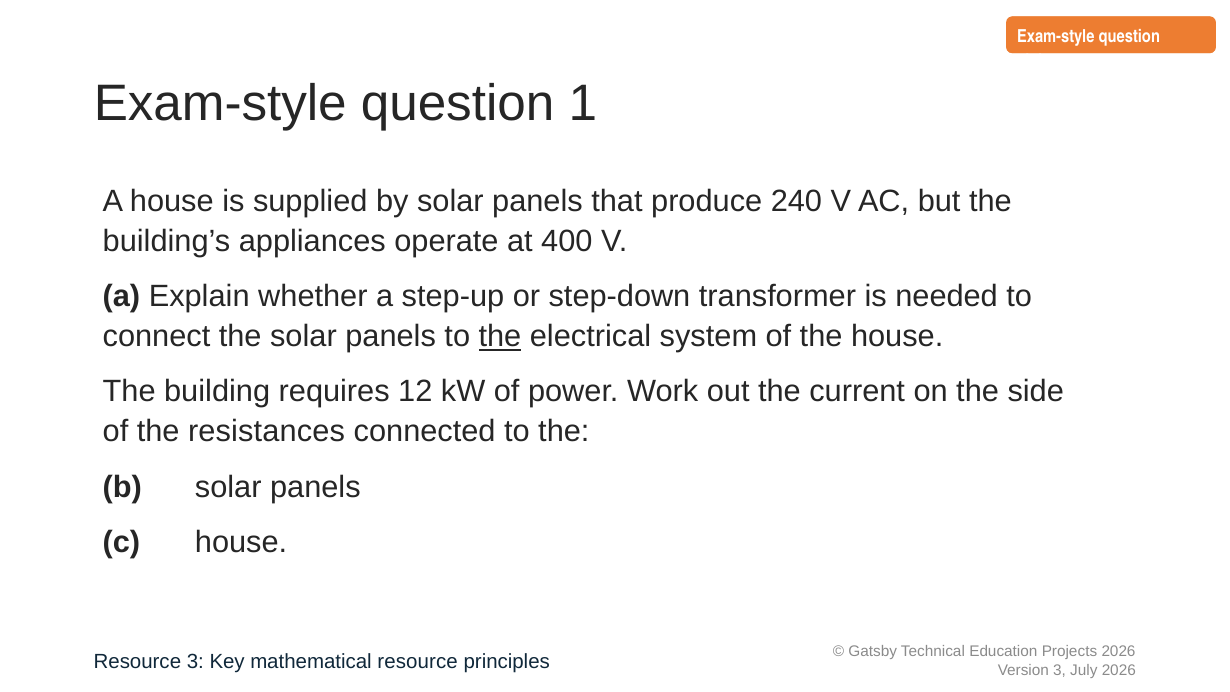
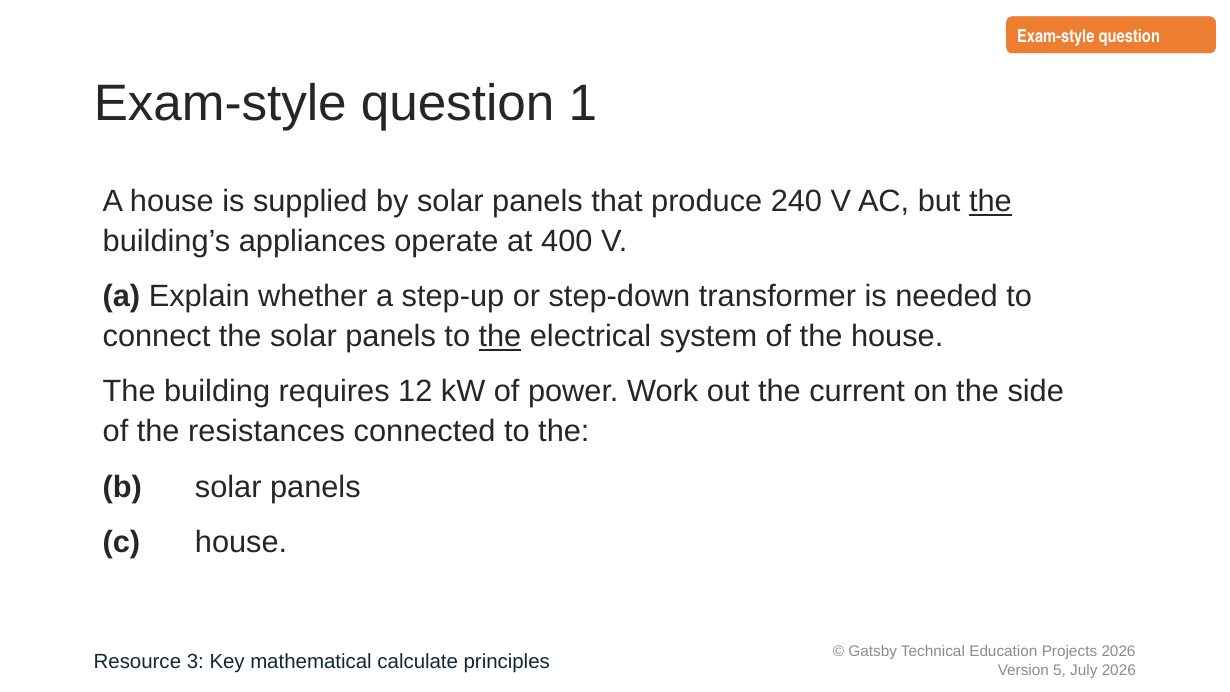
the underline: none -> present (990, 202)
mathematical resource: resource -> calculate (418, 662)
3: 3 -> 5 (1060, 670)
